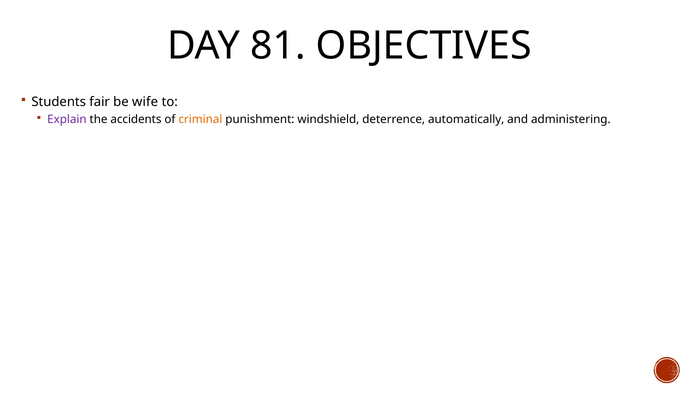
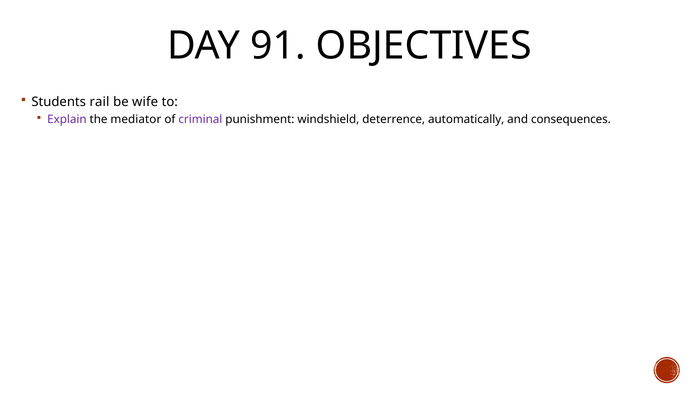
81: 81 -> 91 (278, 46)
fair: fair -> rail (100, 102)
accidents: accidents -> mediator (136, 120)
criminal colour: orange -> purple (200, 120)
administering: administering -> consequences (571, 120)
